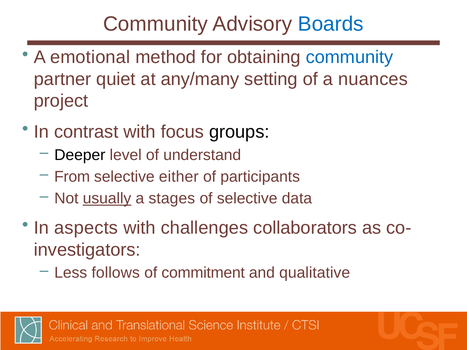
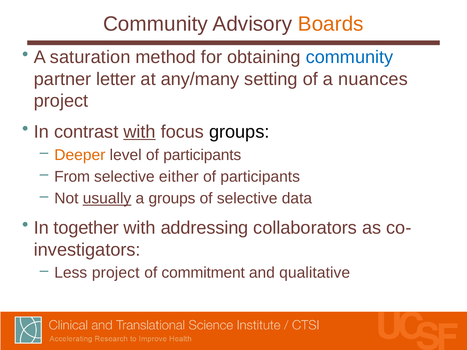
Boards colour: blue -> orange (331, 24)
emotional: emotional -> saturation (90, 57)
quiet: quiet -> letter (116, 79)
with underline: none -> present (140, 132)
Deeper colour: black -> orange (80, 155)
level of understand: understand -> participants (202, 155)
a stages: stages -> groups (172, 199)
aspects: aspects -> together (86, 228)
challenges: challenges -> addressing (205, 228)
Less follows: follows -> project (116, 273)
